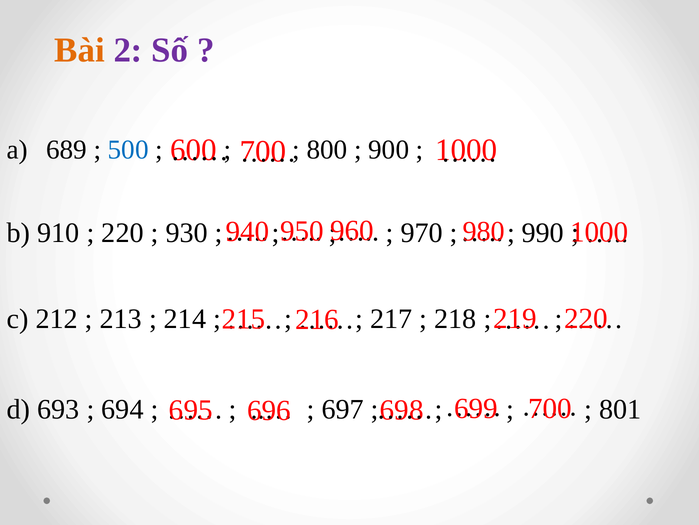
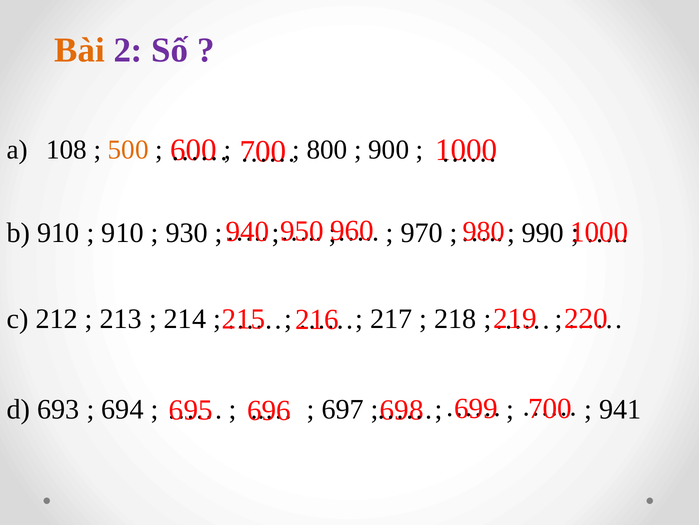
689: 689 -> 108 (67, 150)
500 colour: blue -> orange (128, 150)
220: 220 -> 910 (123, 233)
801: 801 -> 941 (620, 409)
